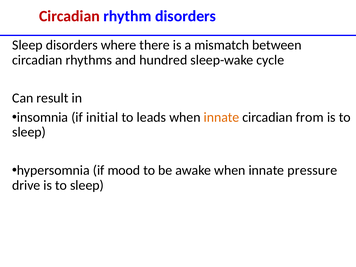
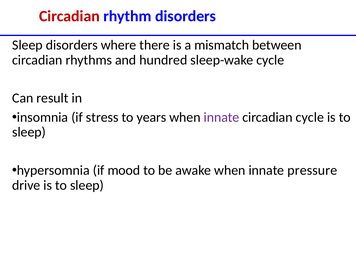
initial: initial -> stress (102, 117)
leads: leads -> years (151, 117)
innate colour: orange -> purple (221, 117)
circadian from: from -> cycle (310, 117)
